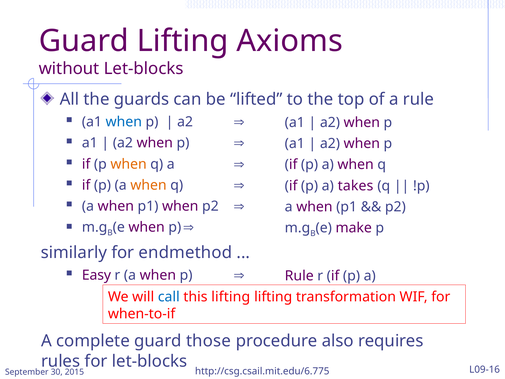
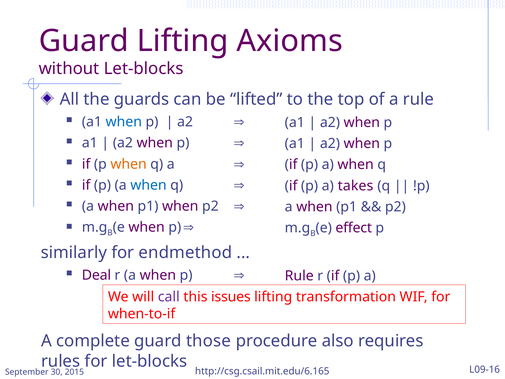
when colour: orange -> blue (149, 185)
make: make -> effect (354, 228)
Easy: Easy -> Deal (96, 275)
call colour: blue -> purple (169, 297)
this lifting: lifting -> issues (231, 297)
http://csg.csail.mit.edu/6.775: http://csg.csail.mit.edu/6.775 -> http://csg.csail.mit.edu/6.165 (262, 371)
